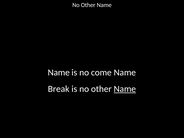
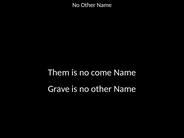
Name: Name -> Them (59, 72)
Break: Break -> Grave (59, 89)
Name underline: present -> none (125, 89)
